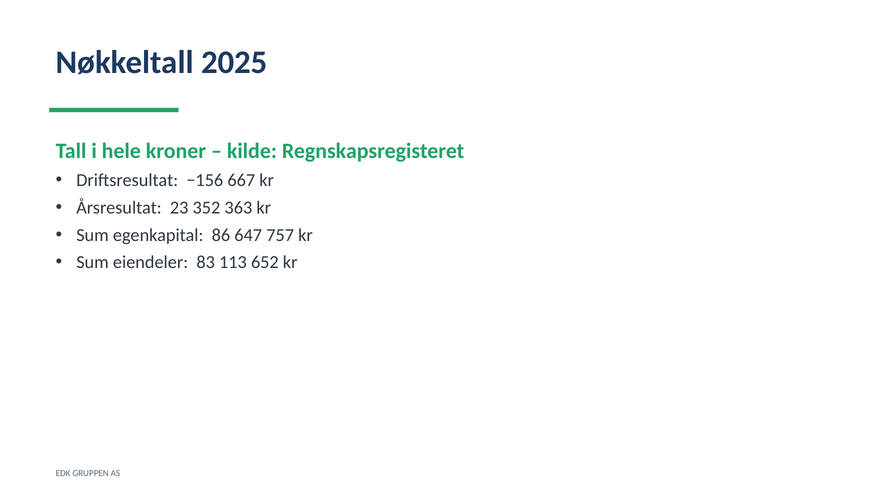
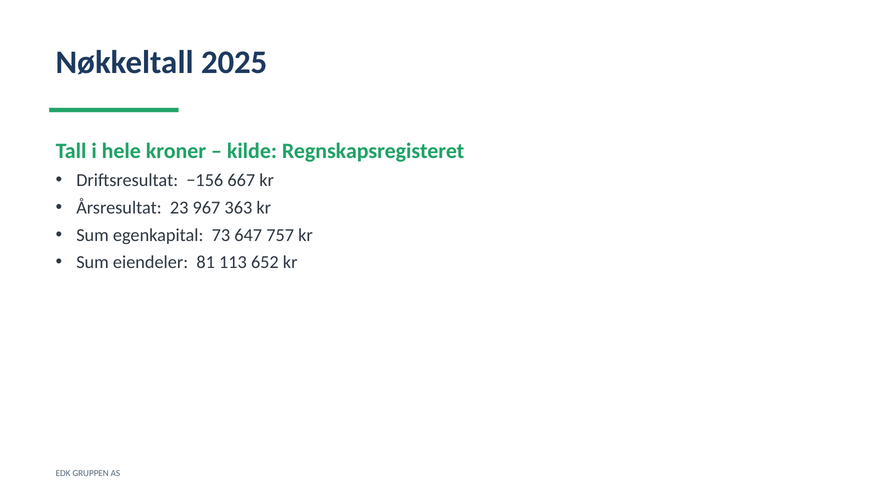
352: 352 -> 967 (206, 208)
86: 86 -> 73 (221, 235)
83: 83 -> 81 (206, 262)
